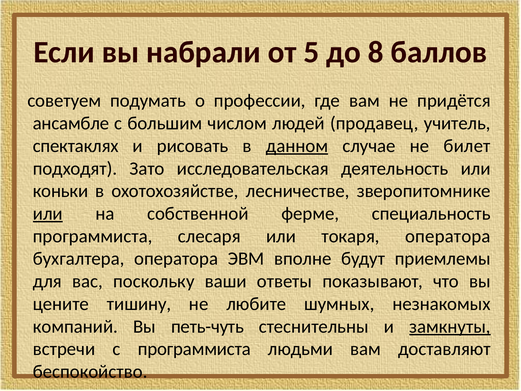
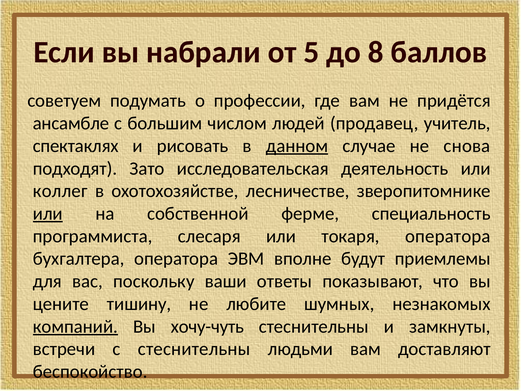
билет: билет -> снова (467, 146)
коньки: коньки -> коллег (60, 191)
компаний underline: none -> present (75, 326)
петь-чуть: петь-чуть -> хочу-чуть (207, 326)
замкнуты underline: present -> none (450, 326)
с программиста: программиста -> стеснительны (194, 349)
